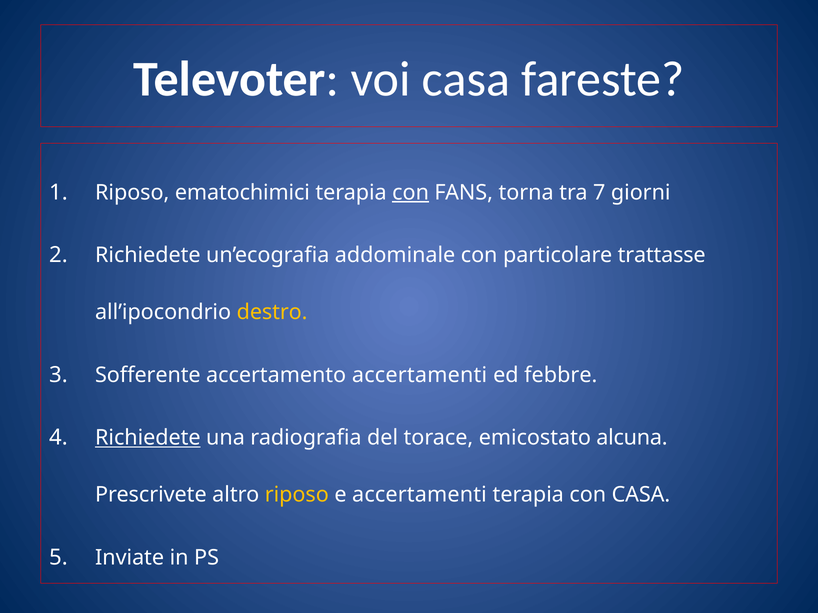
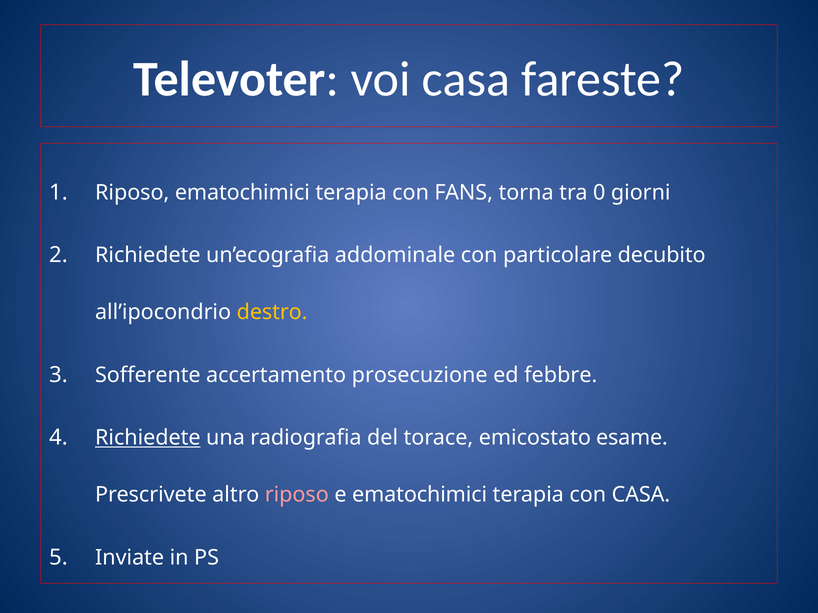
con underline: present -> none (411, 193)
7: 7 -> 0 (599, 193)
trattasse: trattasse -> decubito (662, 256)
accertamento accertamenti: accertamenti -> prosecuzione (420, 375)
alcuna: alcuna -> esame (632, 438)
riposo colour: yellow -> pink (297, 495)
e accertamenti: accertamenti -> ematochimici (420, 495)
